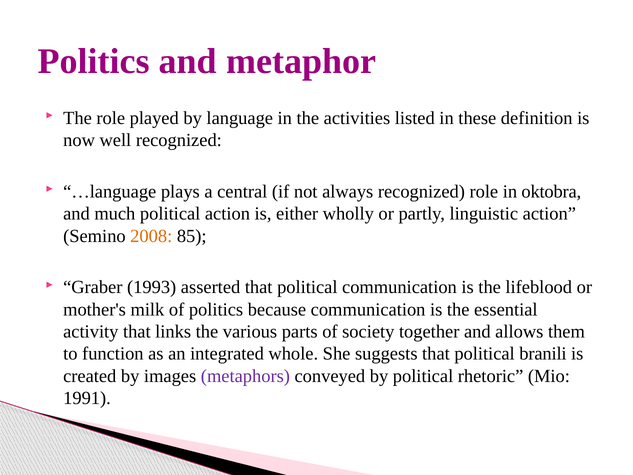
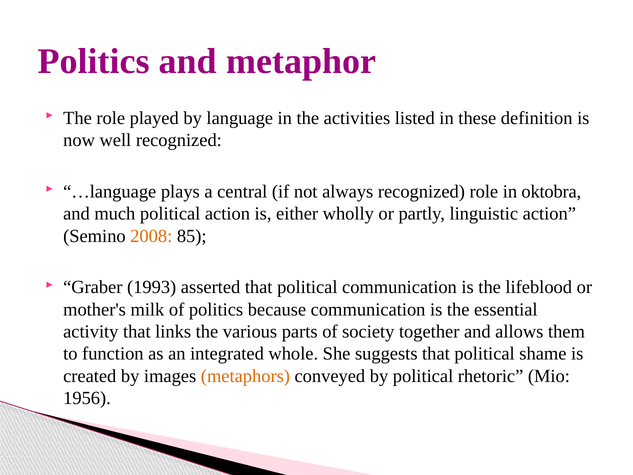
branili: branili -> shame (543, 354)
metaphors colour: purple -> orange (245, 376)
1991: 1991 -> 1956 (87, 398)
